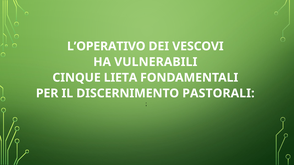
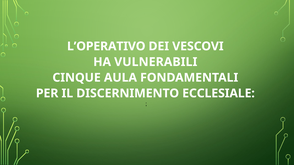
LIETA: LIETA -> AULA (120, 78)
PASTORALI: PASTORALI -> ECCLESIALE (219, 93)
